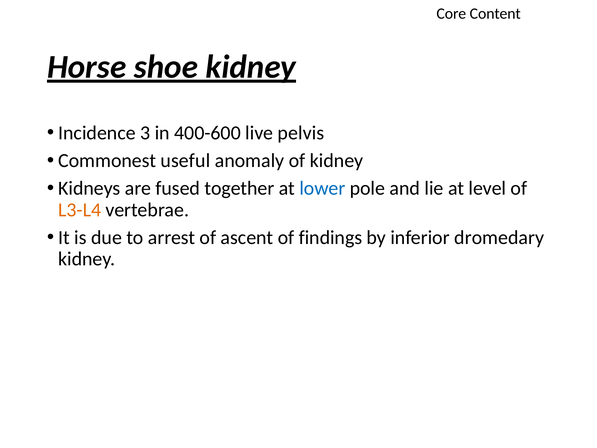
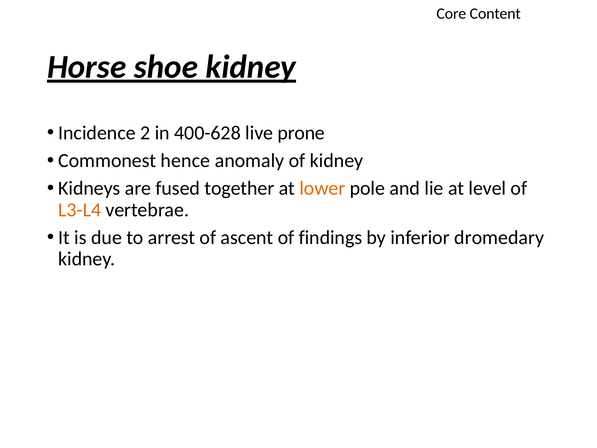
3: 3 -> 2 (145, 133)
400-600: 400-600 -> 400-628 (208, 133)
pelvis: pelvis -> prone (301, 133)
useful: useful -> hence (185, 161)
lower colour: blue -> orange (322, 188)
